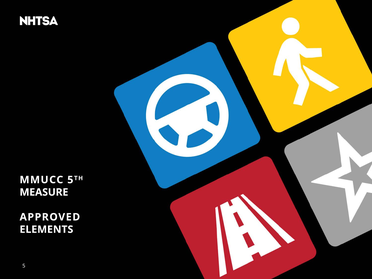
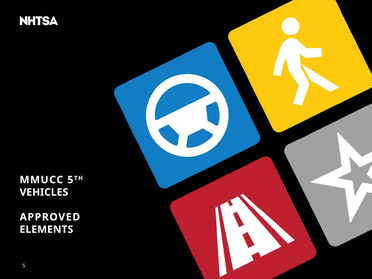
MEASURE: MEASURE -> VEHICLES (44, 192)
